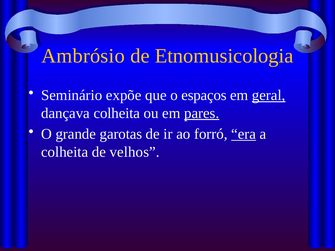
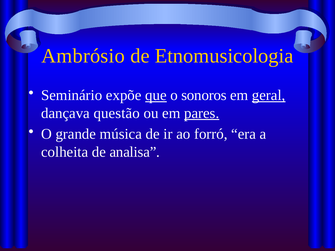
que underline: none -> present (156, 95)
espaços: espaços -> sonoros (204, 95)
dançava colheita: colheita -> questão (117, 113)
garotas: garotas -> música (121, 134)
era underline: present -> none (244, 134)
velhos: velhos -> analisa (135, 152)
